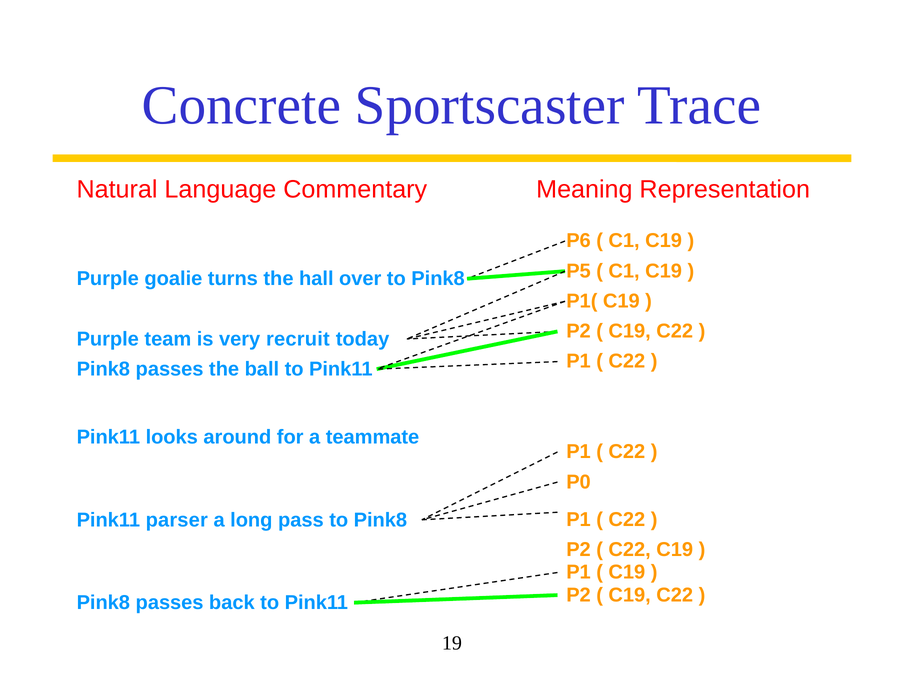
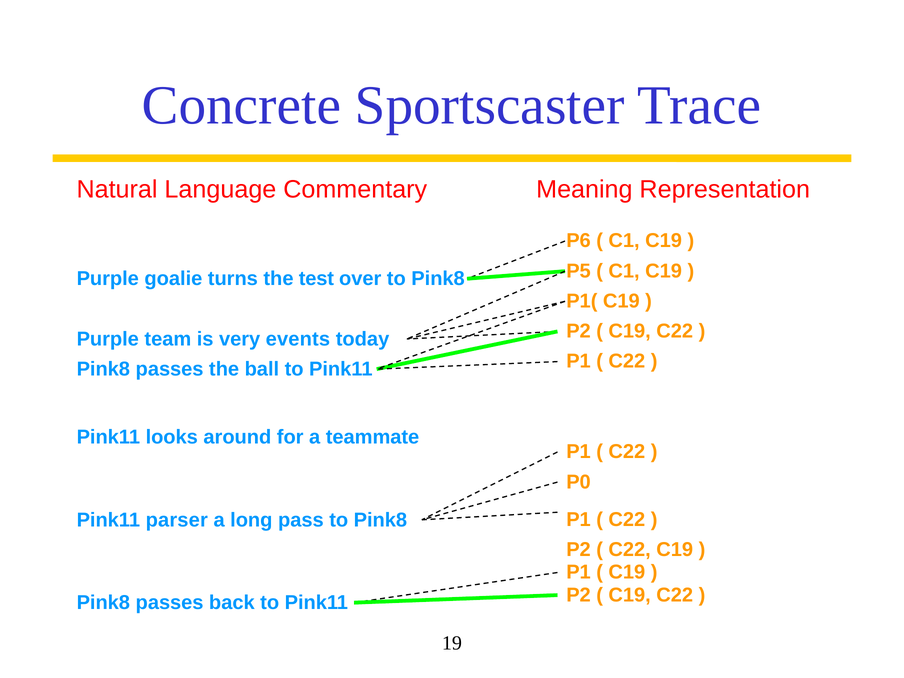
hall: hall -> test (316, 279)
recruit: recruit -> events (298, 339)
